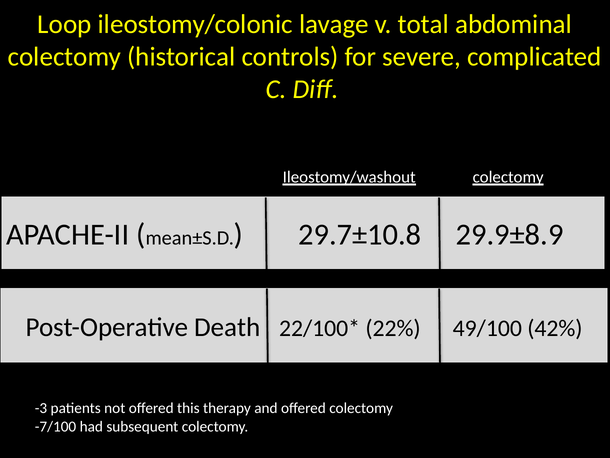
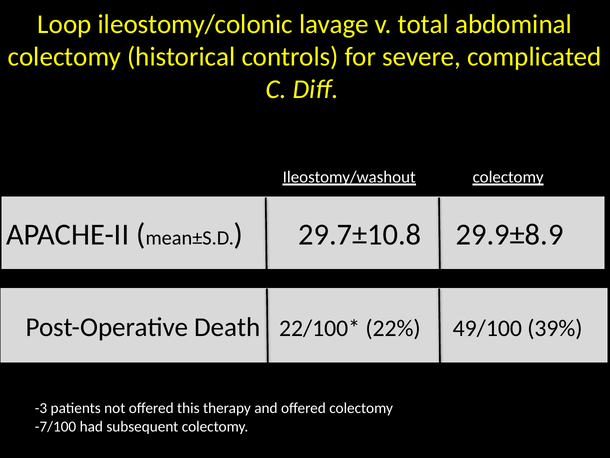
42%: 42% -> 39% (555, 328)
